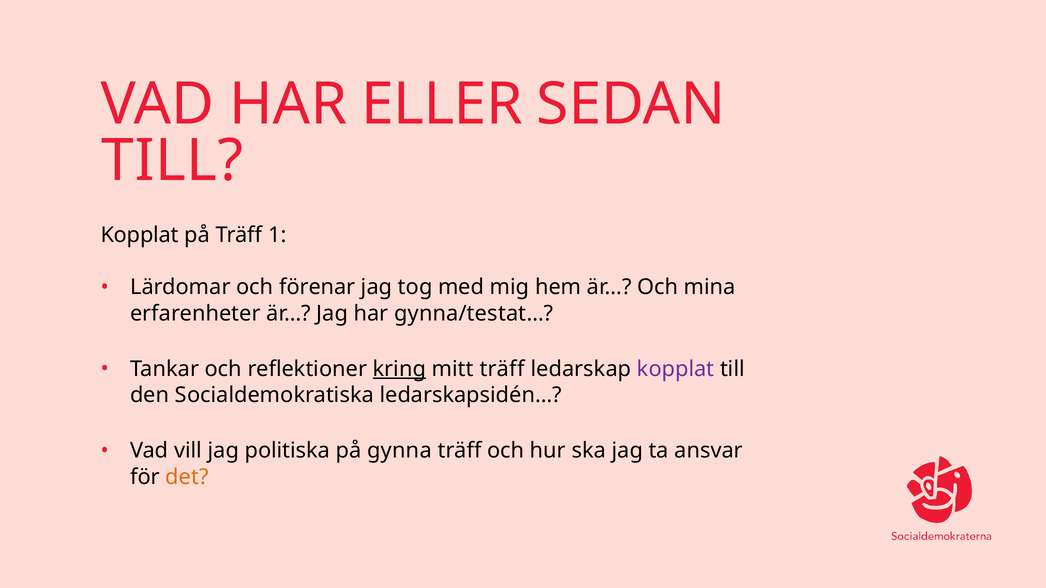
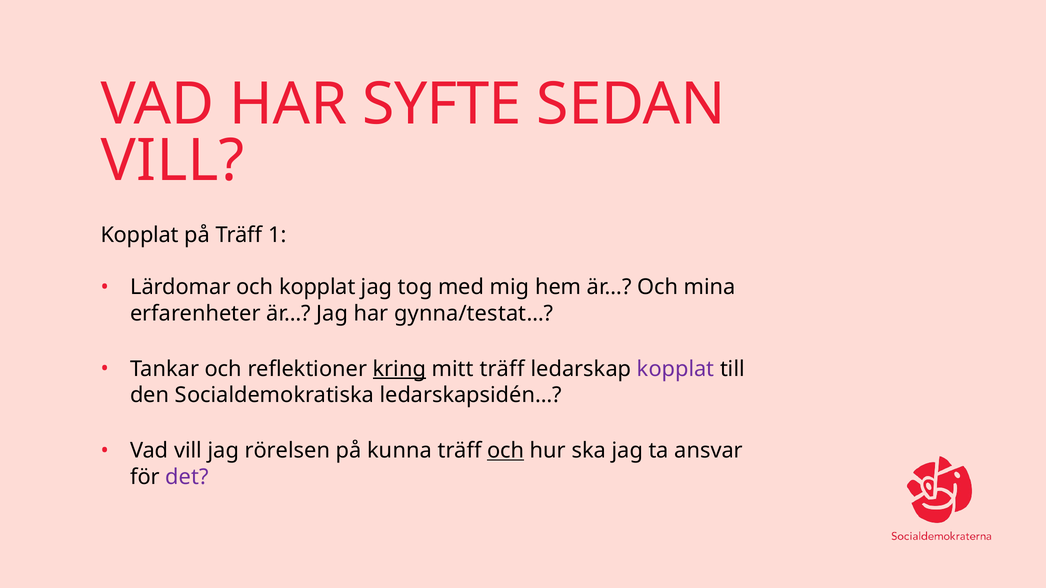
ELLER: ELLER -> SYFTE (442, 104)
TILL: TILL -> VILL (172, 161)
och förenar: förenar -> kopplat (317, 287)
politiska: politiska -> rörelsen (287, 451)
gynna: gynna -> kunna (400, 451)
och underline: none -> present (506, 451)
det colour: orange -> purple (187, 477)
